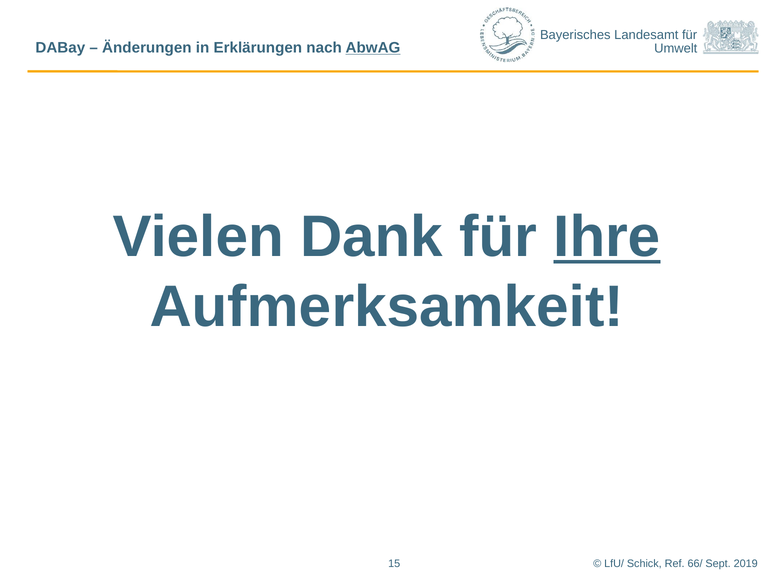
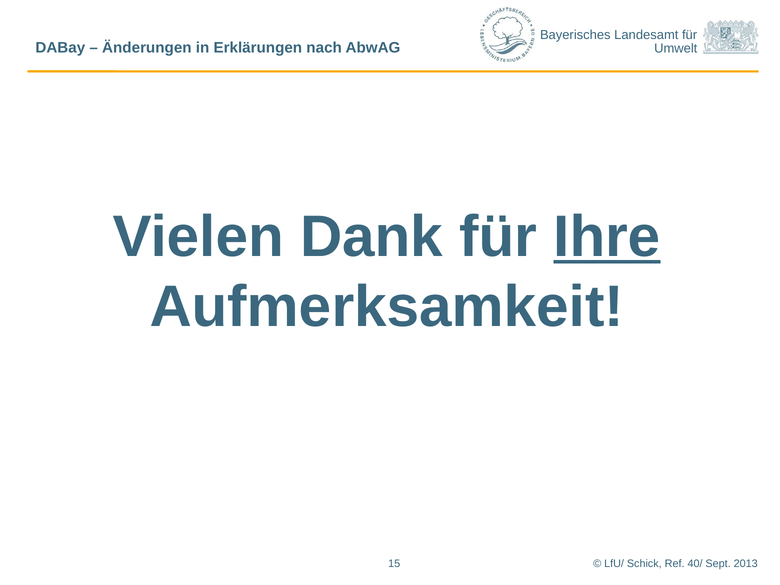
AbwAG underline: present -> none (373, 48)
66/: 66/ -> 40/ (695, 564)
2019: 2019 -> 2013 (746, 564)
